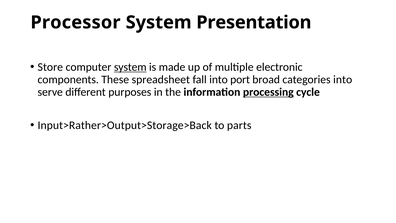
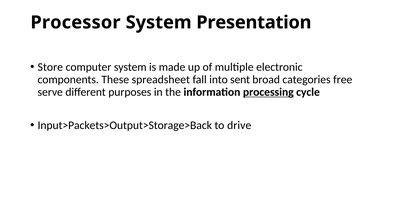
system underline: present -> none (130, 67)
port: port -> sent (240, 79)
categories into: into -> free (343, 79)
Input>Rather>Output>Storage>Back: Input>Rather>Output>Storage>Back -> Input>Packets>Output>Storage>Back (125, 125)
parts: parts -> drive (239, 125)
